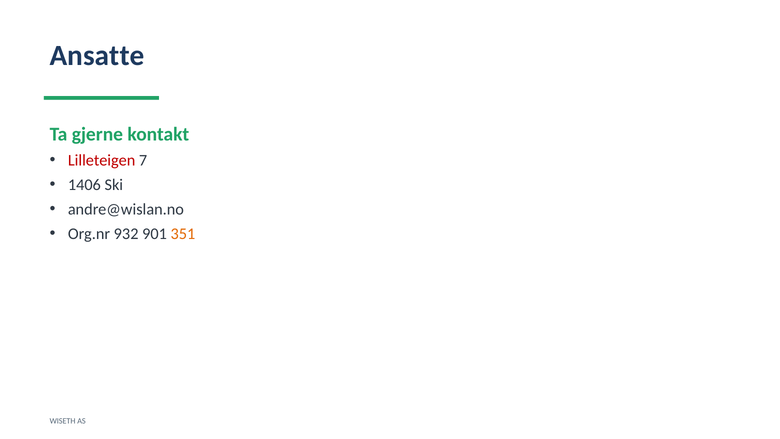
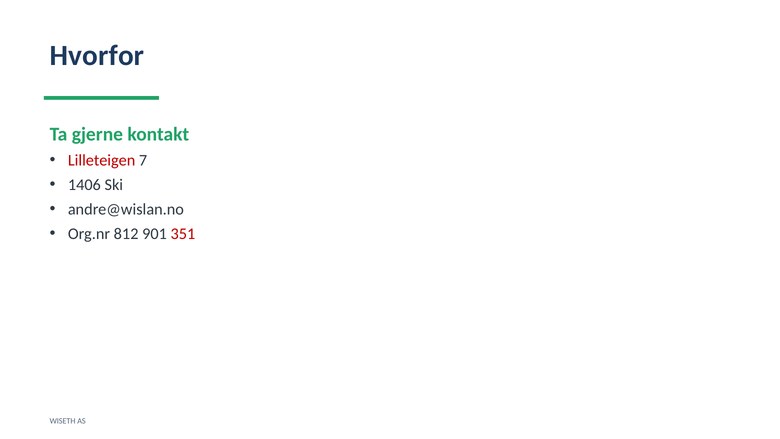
Ansatte: Ansatte -> Hvorfor (97, 56)
932: 932 -> 812 (126, 234)
351 colour: orange -> red (183, 234)
